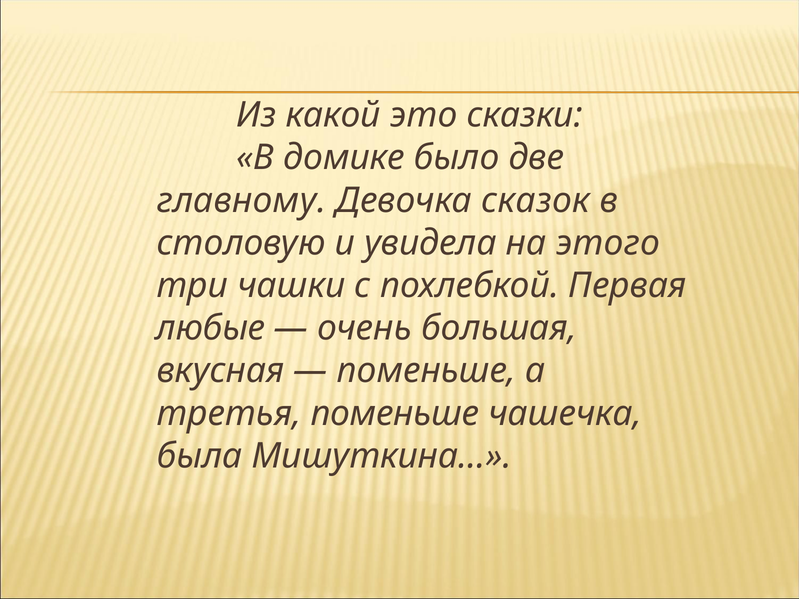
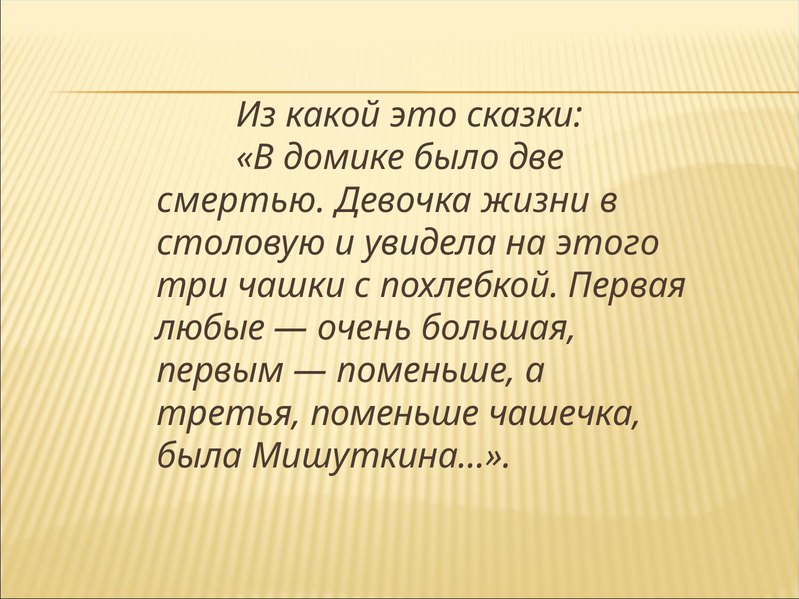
главному: главному -> смертью (241, 200)
сказок: сказок -> жизни (536, 200)
вкусная: вкусная -> первым (220, 371)
